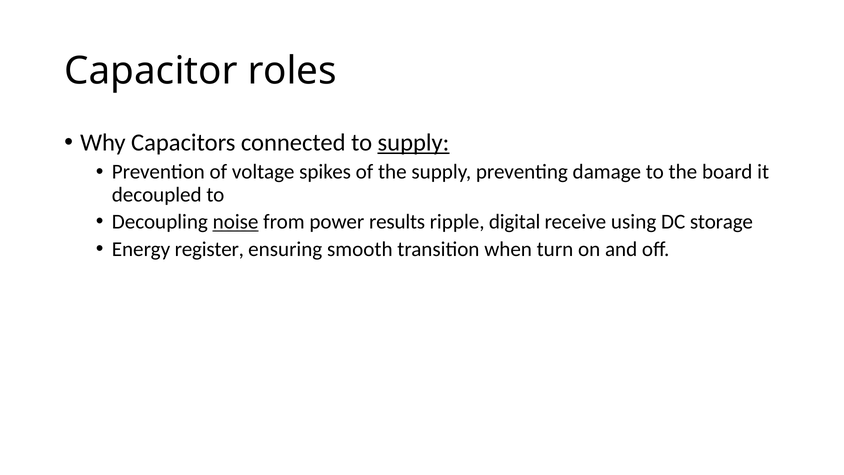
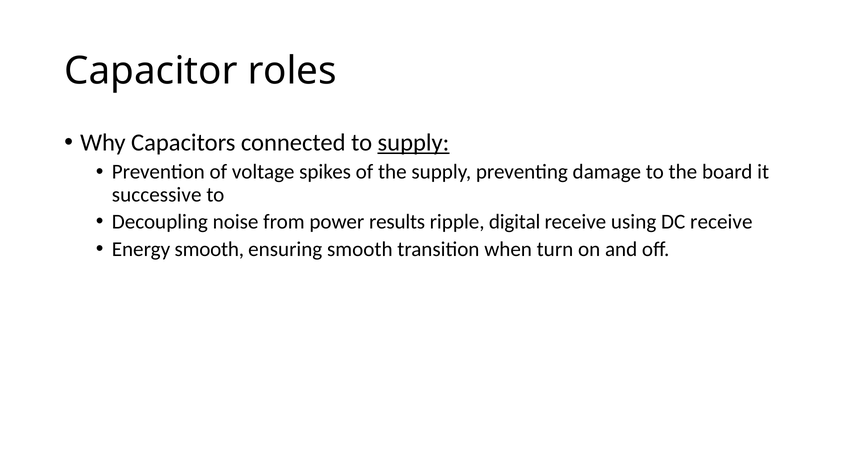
decoupled: decoupled -> successive (157, 195)
noise underline: present -> none (236, 222)
DC storage: storage -> receive (721, 222)
Energy register: register -> smooth (209, 249)
